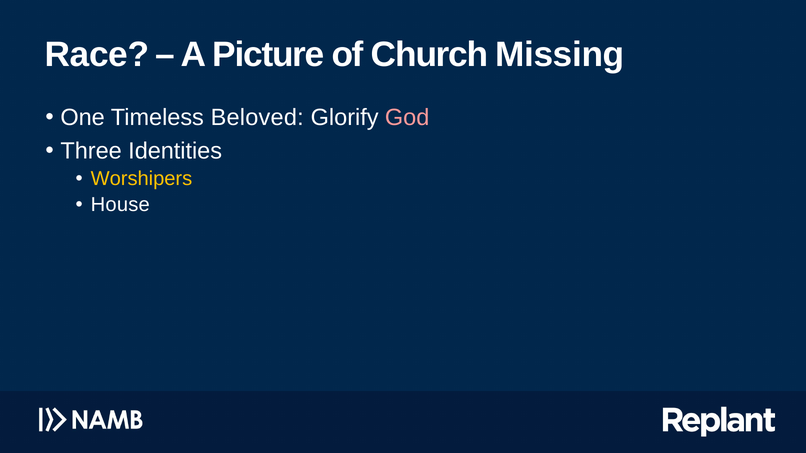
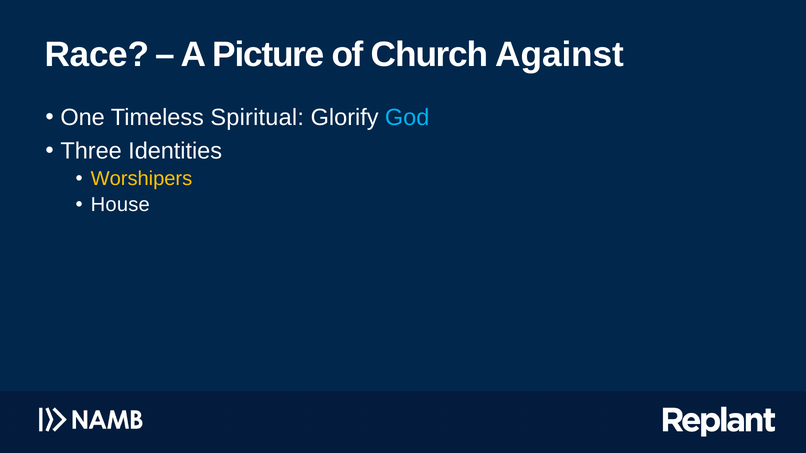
Missing: Missing -> Against (560, 54)
Beloved: Beloved -> Spiritual (257, 117)
God colour: pink -> light blue (407, 117)
